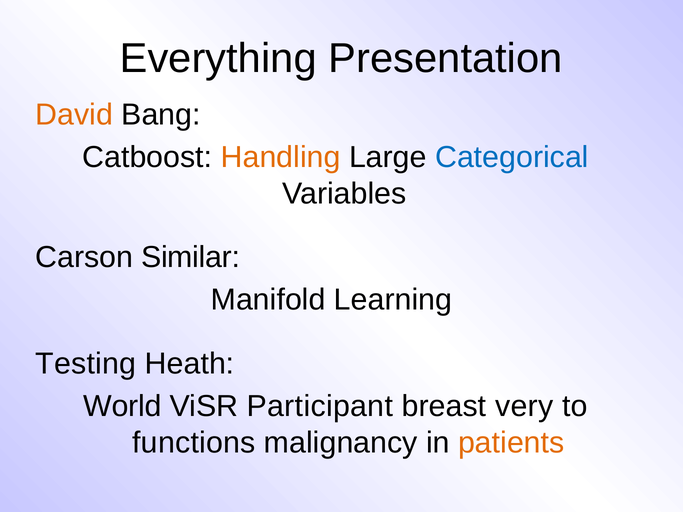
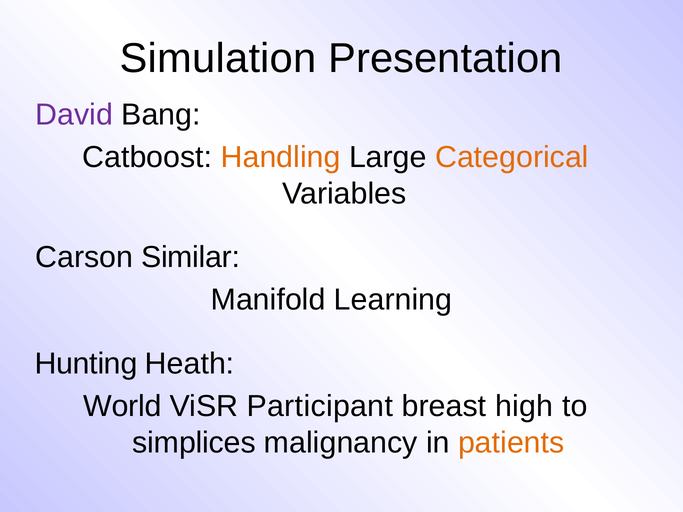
Everything: Everything -> Simulation (218, 59)
David colour: orange -> purple (74, 115)
Categorical colour: blue -> orange (512, 157)
Testing: Testing -> Hunting (86, 364)
very: very -> high (524, 406)
functions: functions -> simplices (194, 443)
